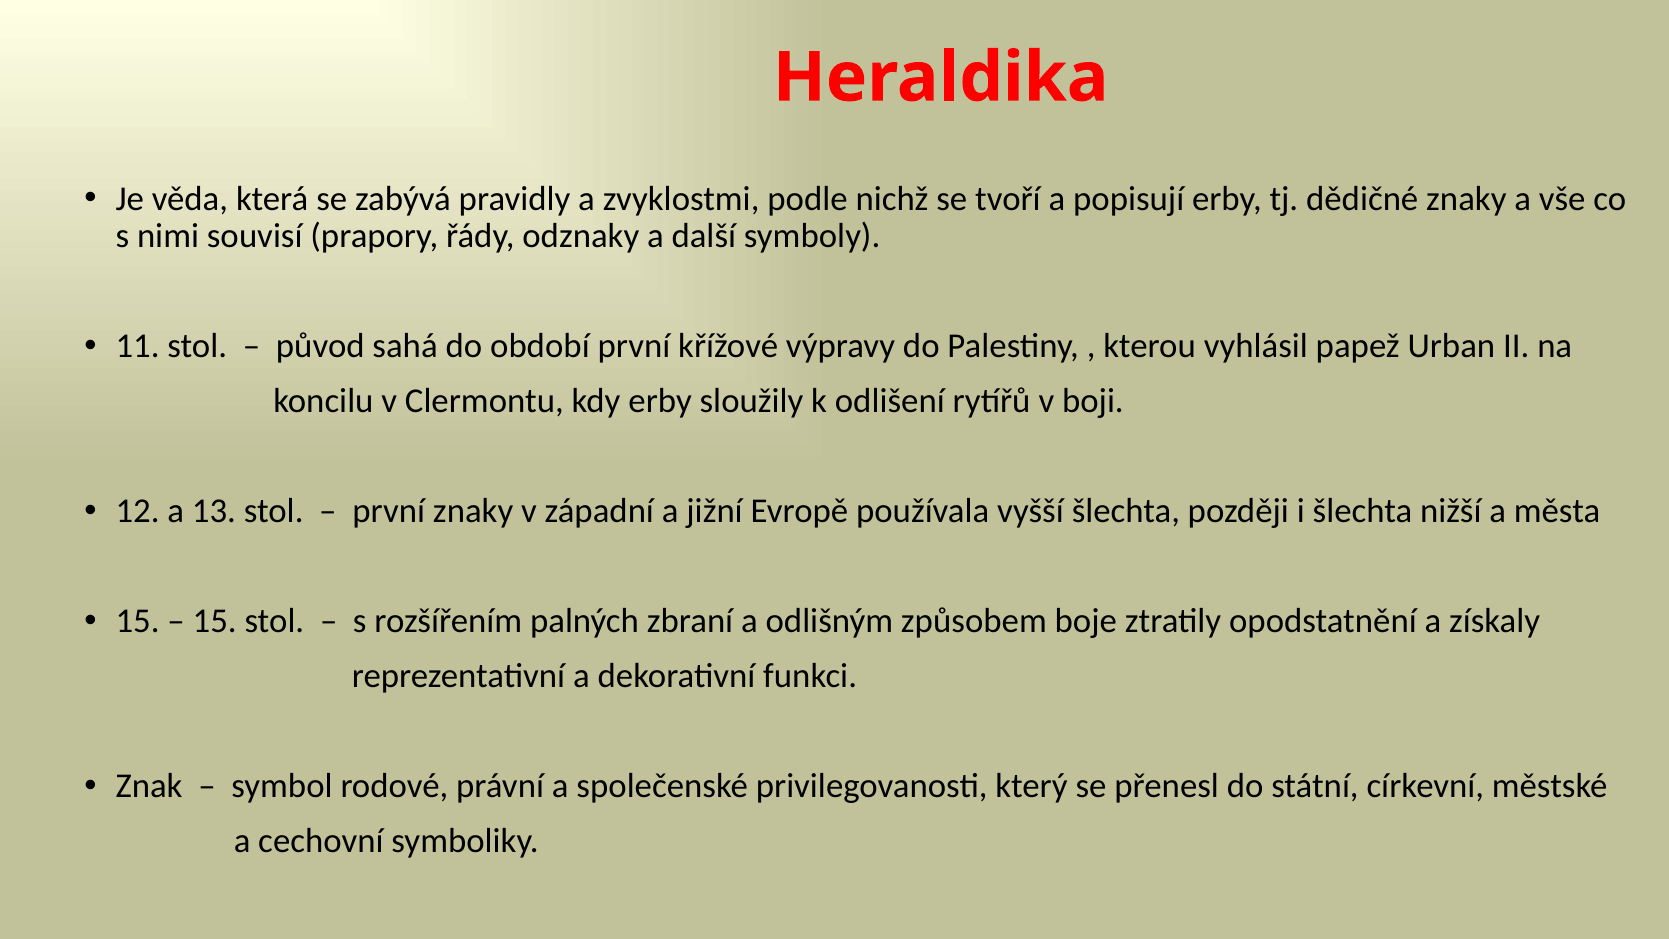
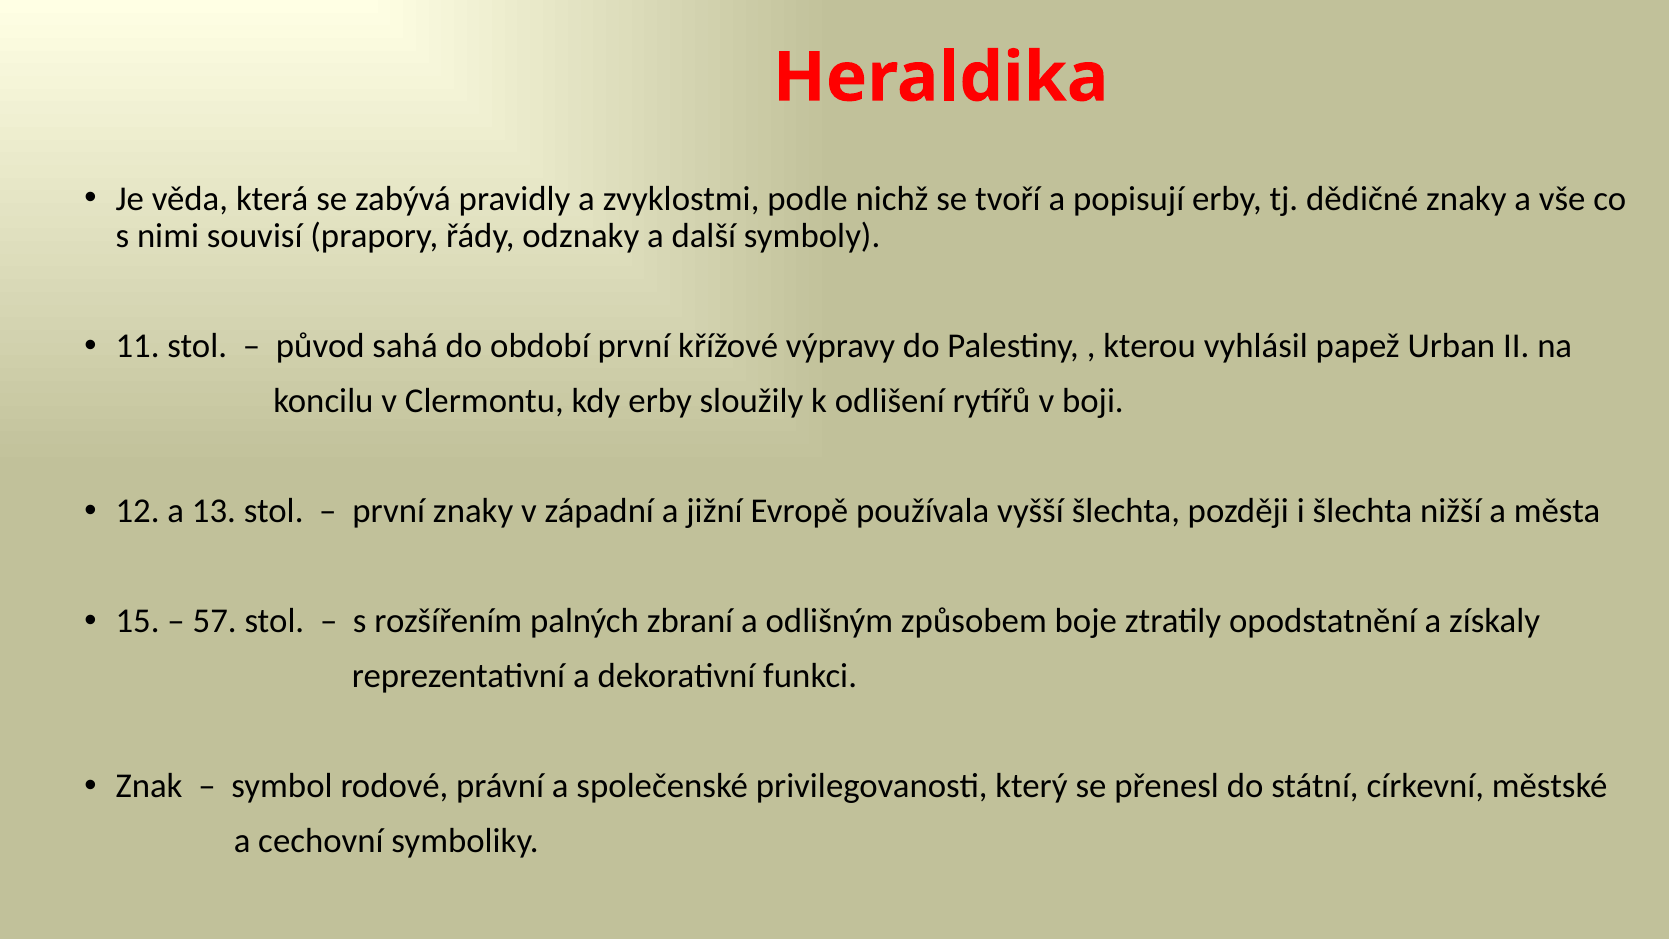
15: 15 -> 57 (215, 621)
